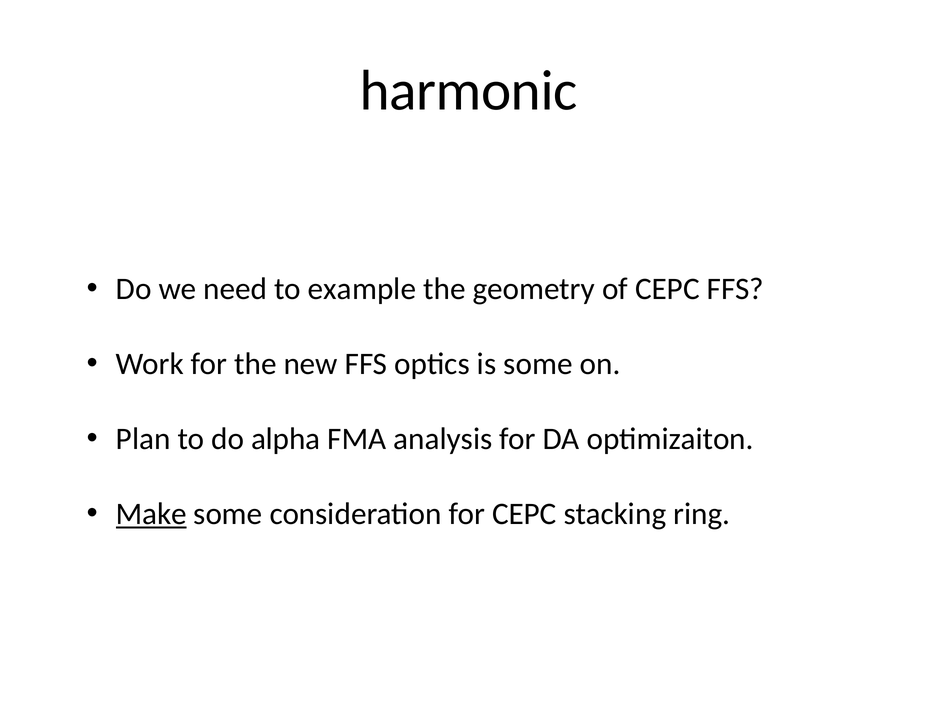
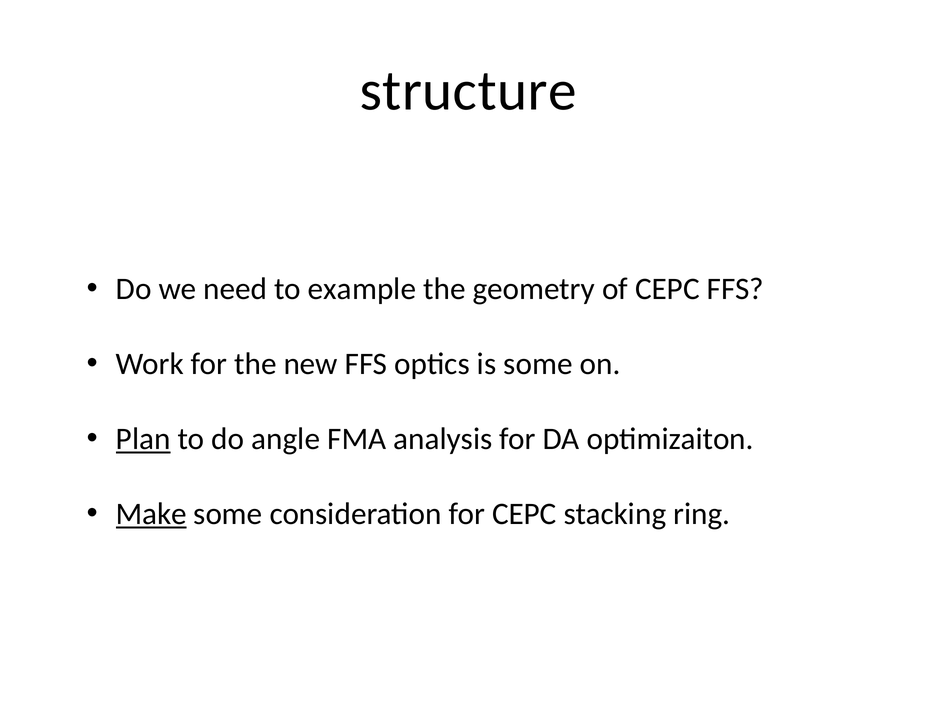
harmonic: harmonic -> structure (468, 91)
Plan underline: none -> present (143, 439)
alpha: alpha -> angle (286, 439)
